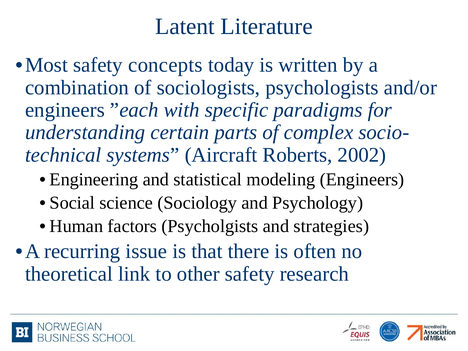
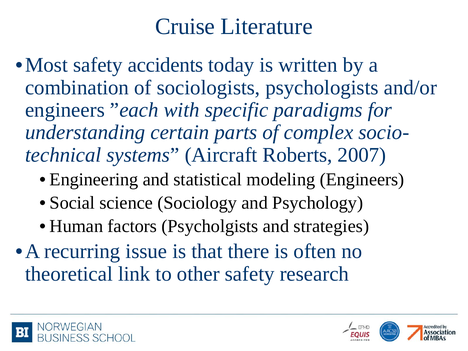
Latent: Latent -> Cruise (185, 26)
concepts: concepts -> accidents (166, 65)
2002: 2002 -> 2007 (362, 155)
